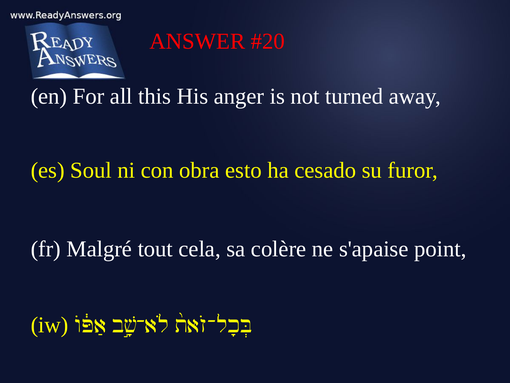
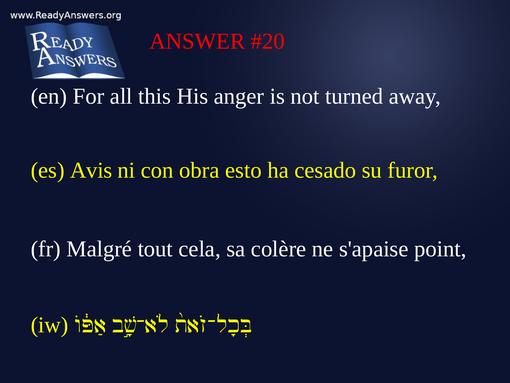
Soul: Soul -> Avis (91, 170)
